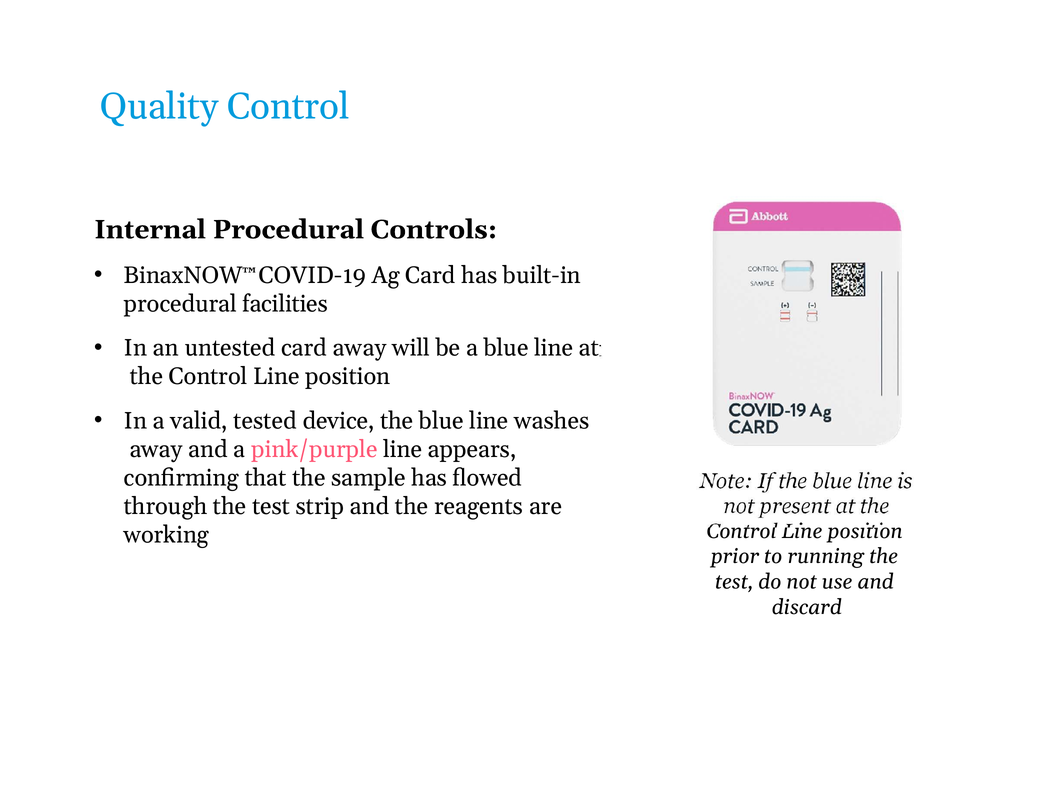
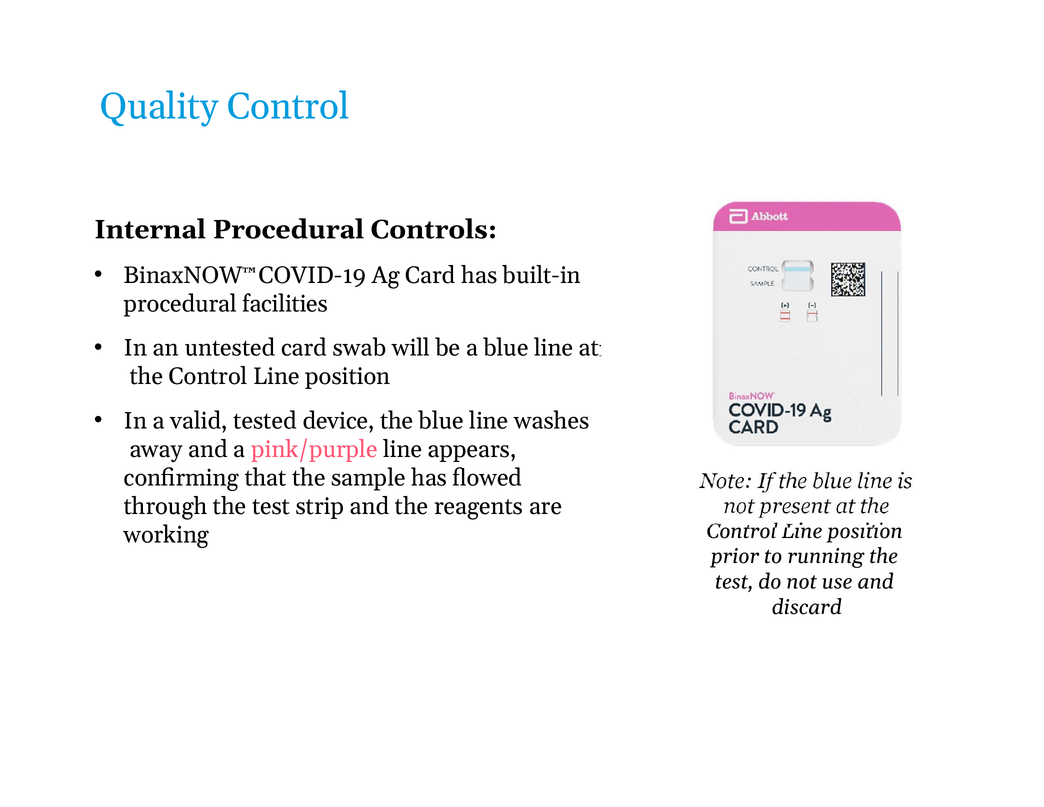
card away: away -> swab (359, 348)
